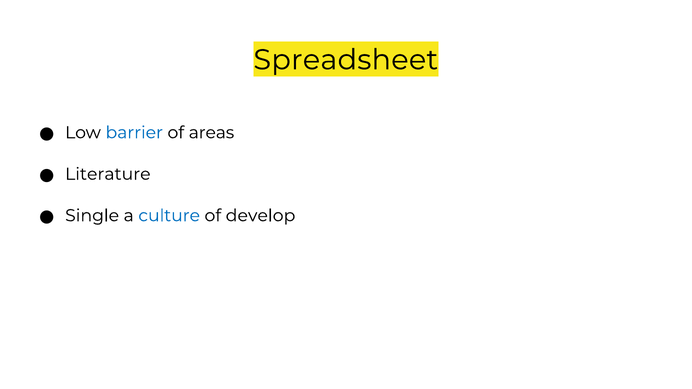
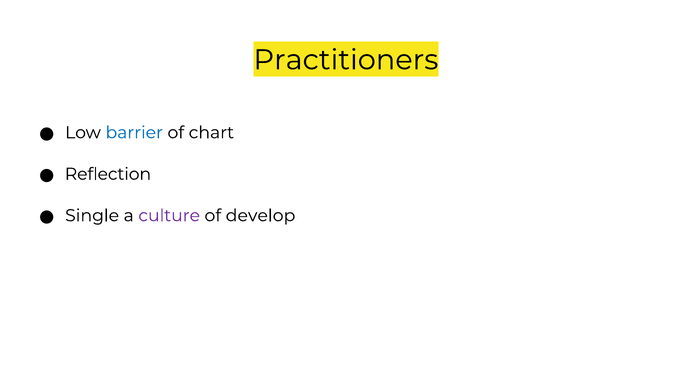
Spreadsheet: Spreadsheet -> Practitioners (346, 60)
areas: areas -> chart (211, 133)
Literature: Literature -> Reflection (108, 174)
culture colour: blue -> purple (169, 216)
